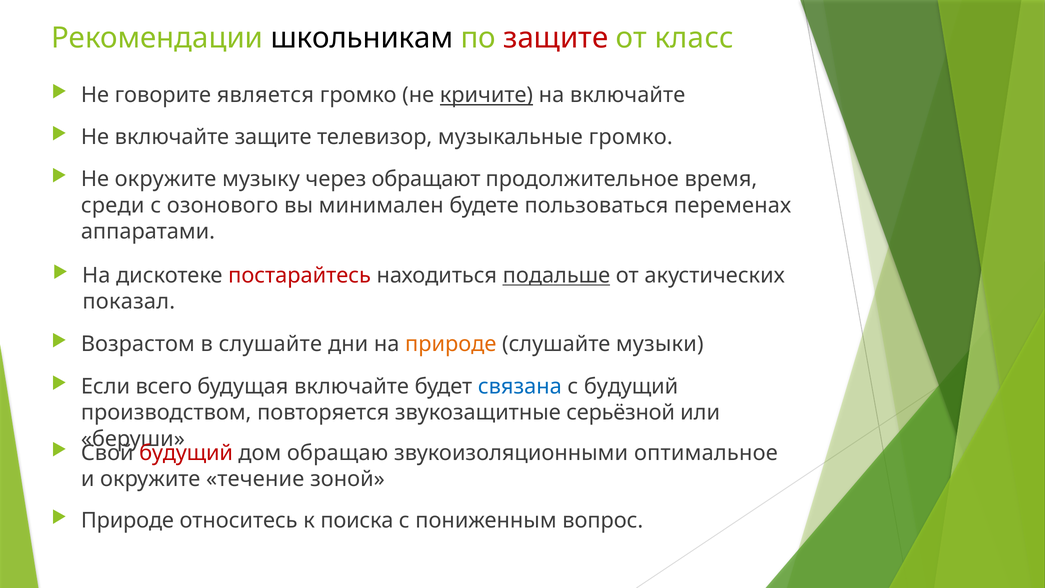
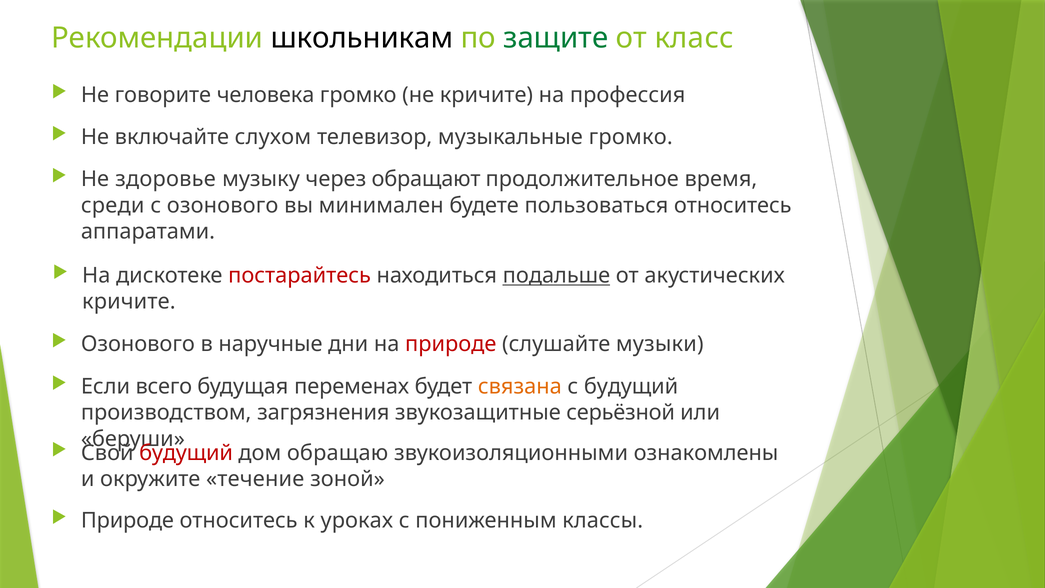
защите colour: red -> green (556, 38)
является: является -> человека (266, 95)
кричите underline: present -> none (486, 95)
на включайте: включайте -> профессия (628, 95)
включайте защите: защите -> слухом (273, 137)
Не окружите: окружите -> здоровье (165, 179)
пользоваться переменах: переменах -> относитесь (733, 205)
показал: показал -> кричите (129, 302)
Возрастом: Возрастом -> Озонового (138, 344)
в слушайте: слушайте -> наручные (270, 344)
природе colour: orange -> red (451, 344)
будущая включайте: включайте -> переменах (352, 386)
связана colour: blue -> orange (520, 386)
повторяется: повторяется -> загрязнения (323, 413)
оптимальное: оптимальное -> ознакомлены (706, 453)
поиска: поиска -> уроках (357, 521)
вопрос: вопрос -> классы (603, 521)
